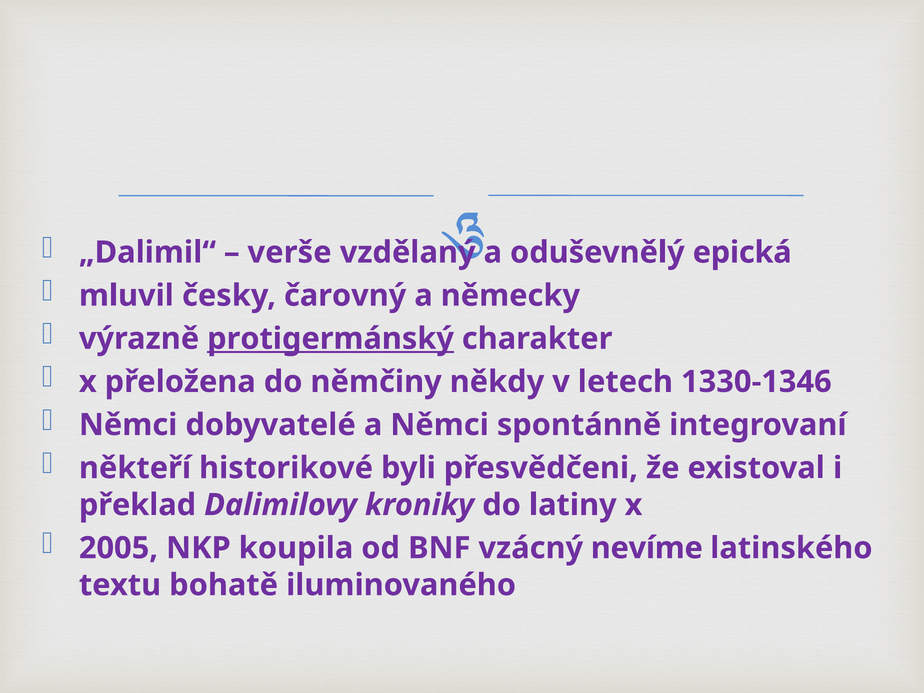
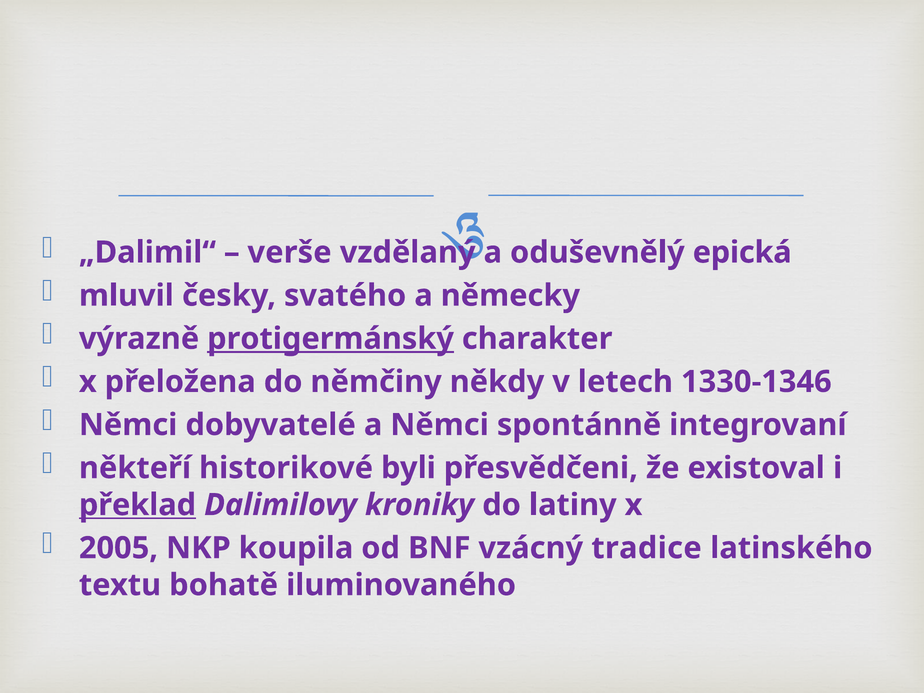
čarovný: čarovný -> svatého (345, 296)
překlad underline: none -> present (138, 505)
nevíme: nevíme -> tradice (647, 548)
